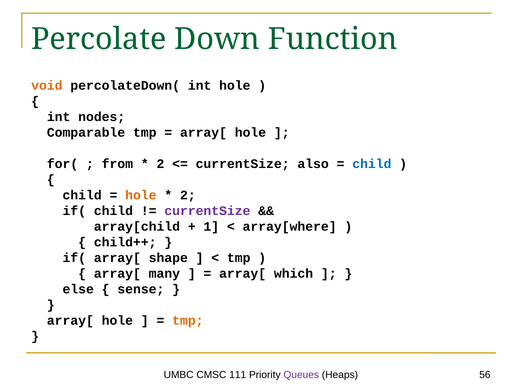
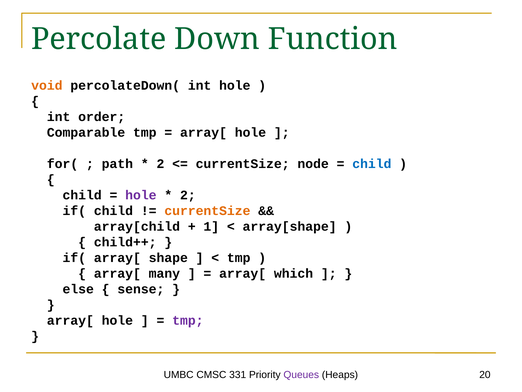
nodes: nodes -> order (102, 117)
from: from -> path (117, 164)
also: also -> node (313, 164)
hole colour: orange -> purple (141, 195)
currentSize colour: purple -> orange (207, 211)
array[where: array[where -> array[shape (290, 226)
tmp colour: orange -> purple (188, 320)
111: 111 -> 331 (238, 374)
56: 56 -> 20 (485, 374)
